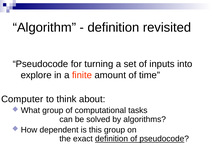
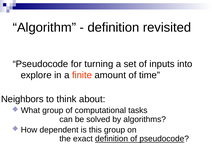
Computer: Computer -> Neighbors (22, 99)
